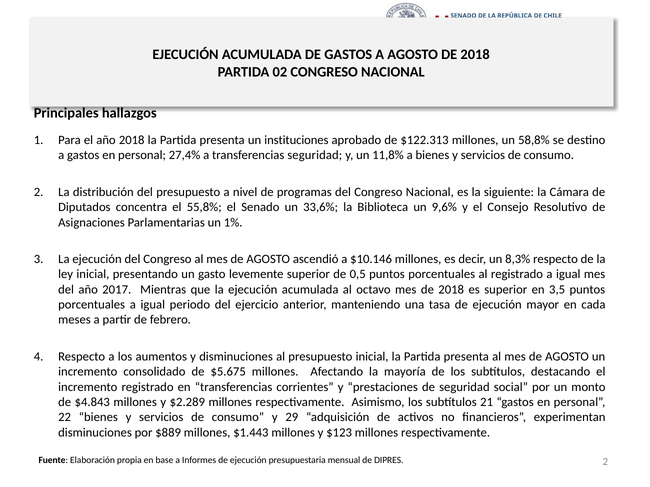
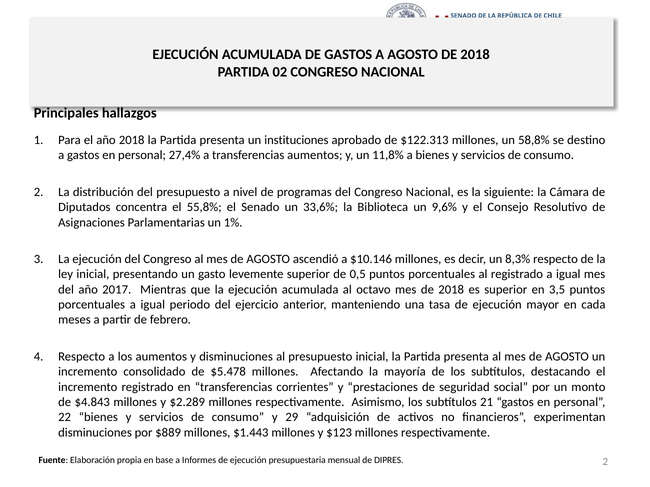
transferencias seguridad: seguridad -> aumentos (315, 155)
$5.675: $5.675 -> $5.478 (228, 372)
